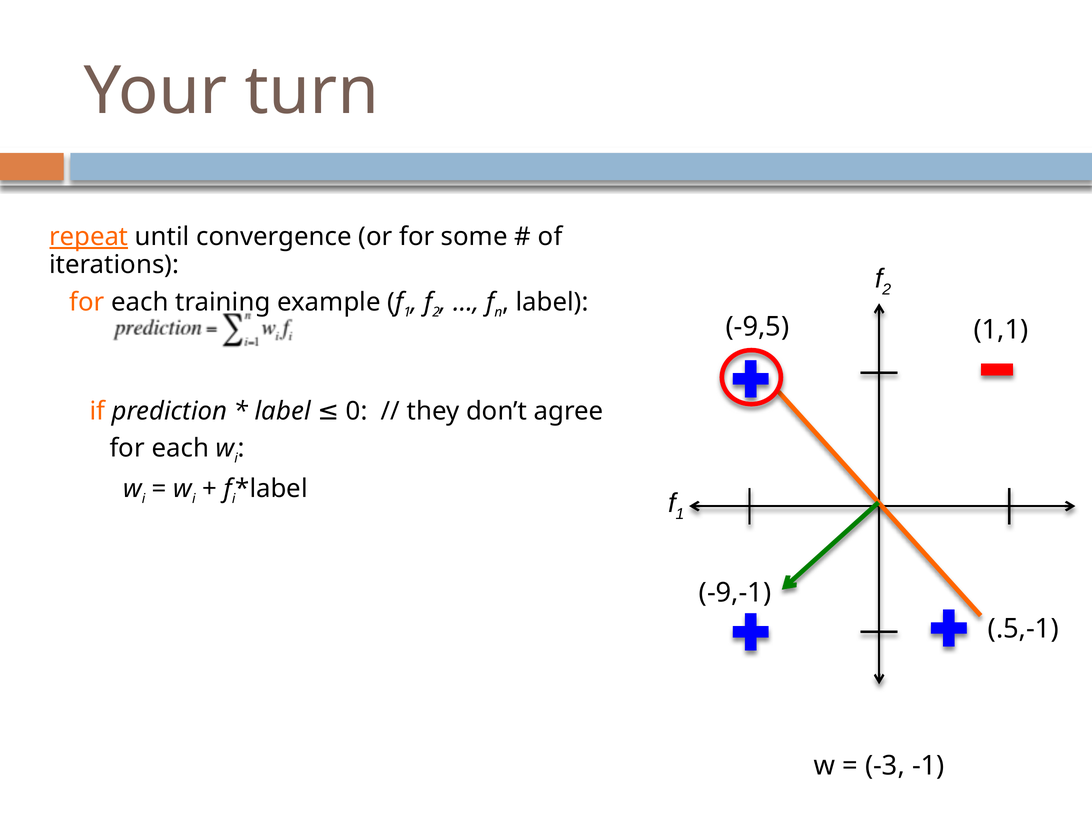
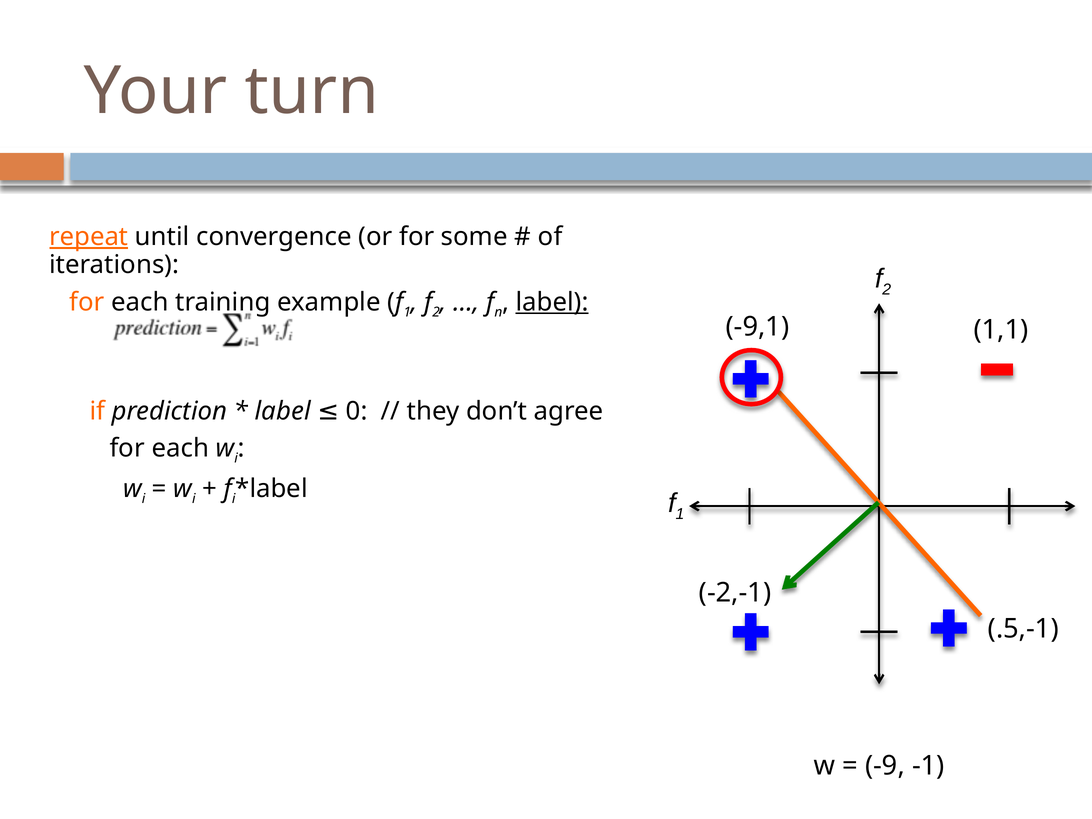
label underline: none -> present (552, 302)
-9,5: -9,5 -> -9,1 (757, 327)
-9,-1: -9,-1 -> -2,-1 (735, 593)
-3: -3 -> -9 (885, 766)
